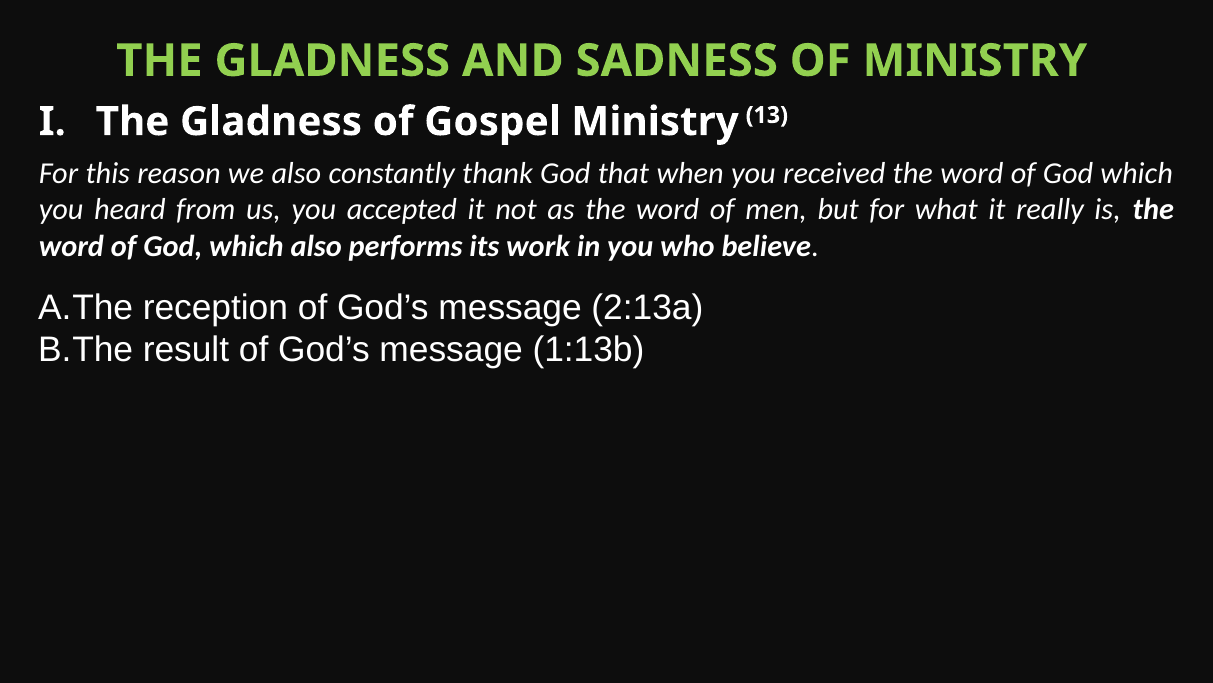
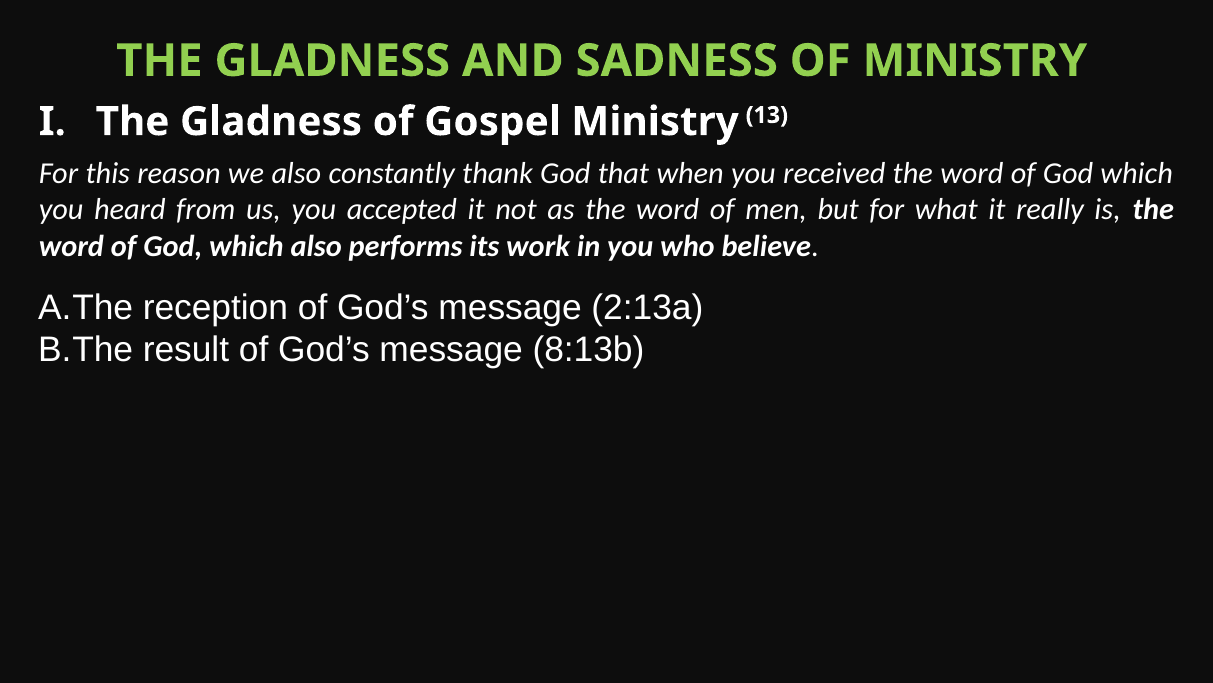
1:13b: 1:13b -> 8:13b (588, 350)
